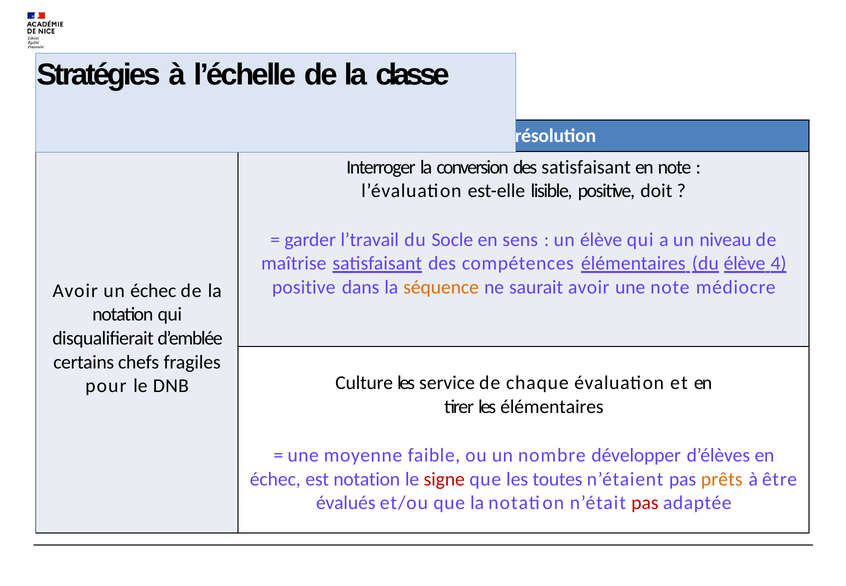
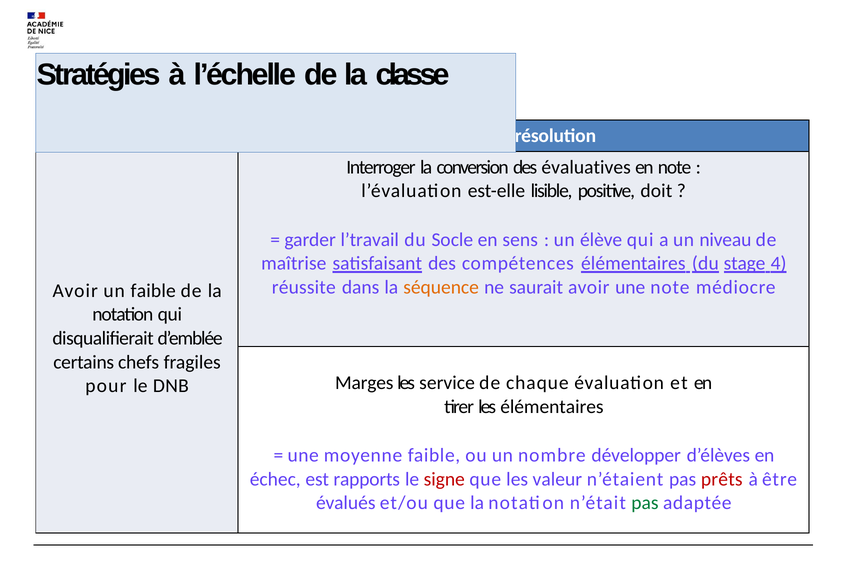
des satisfaisant: satisfaisant -> évaluatives (586, 167)
du élève: élève -> stage (745, 263)
positive: positive -> réussite (304, 287)
un échec: échec -> faible (153, 291)
Culture: Culture -> Marges (364, 383)
est notation: notation -> rapports (367, 479)
toutes: toutes -> valeur (557, 479)
prêts colour: orange -> red (722, 479)
pas colour: red -> green (645, 503)
